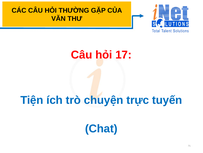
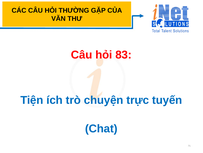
17: 17 -> 83 (124, 55)
